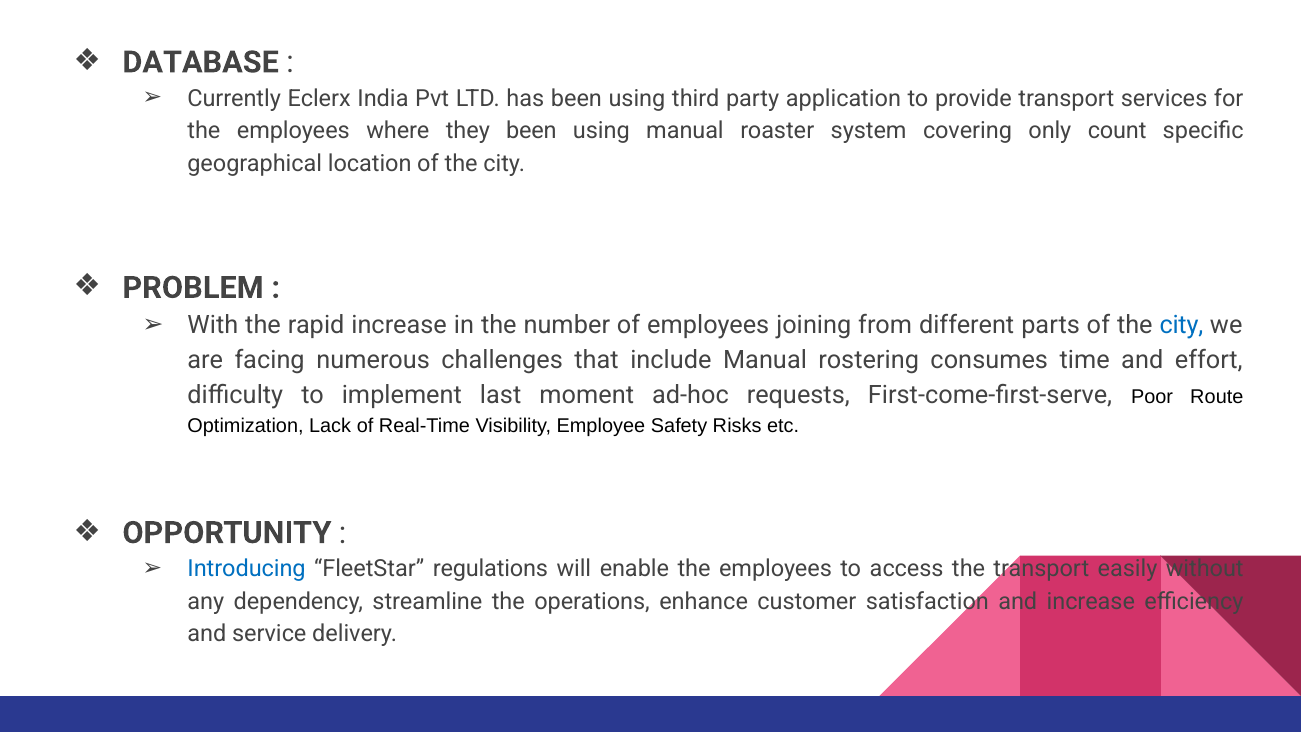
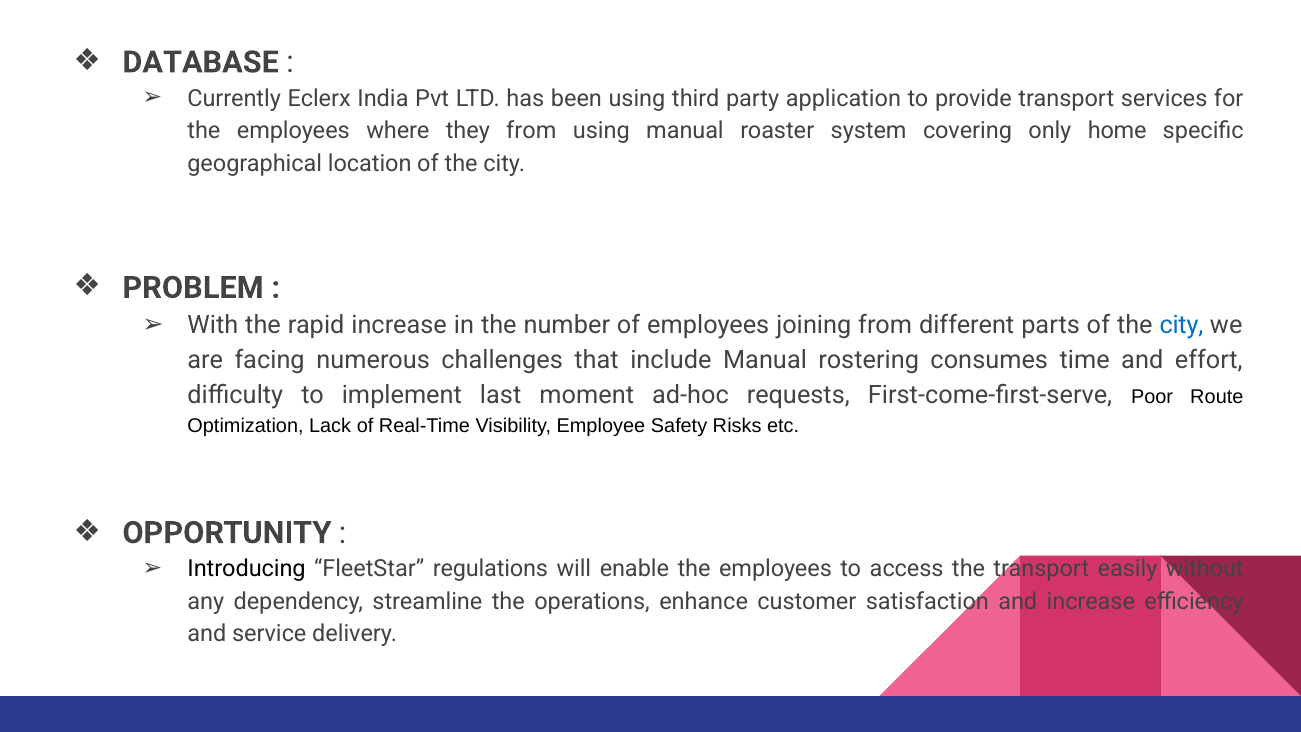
they been: been -> from (531, 131)
count: count -> home (1117, 131)
Introducing colour: blue -> black (247, 569)
